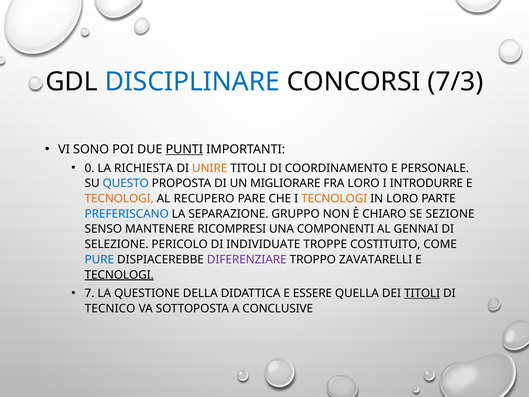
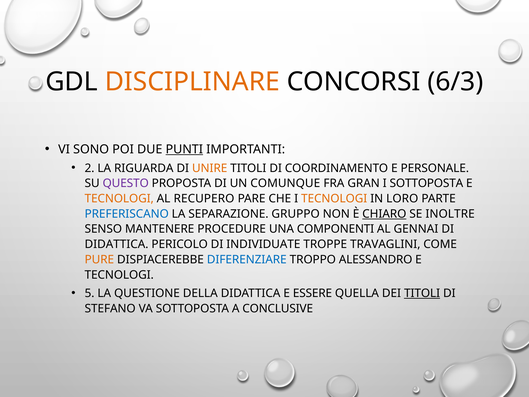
DISCIPLINARE colour: blue -> orange (192, 82)
7/3: 7/3 -> 6/3 (455, 82)
0: 0 -> 2 (90, 168)
RICHIESTA: RICHIESTA -> RIGUARDA (144, 168)
QUESTO colour: blue -> purple (126, 183)
MIGLIORARE: MIGLIORARE -> COMUNQUE (285, 183)
FRA LORO: LORO -> GRAN (364, 183)
I INTRODURRE: INTRODURRE -> SOTTOPOSTA (426, 183)
CHIARO underline: none -> present (384, 214)
SEZIONE: SEZIONE -> INOLTRE (450, 214)
RICOMPRESI: RICOMPRESI -> PROCEDURE (232, 229)
SELEZIONE: SELEZIONE -> DIDATTICA (117, 244)
COSTITUITO: COSTITUITO -> TRAVAGLINI (385, 244)
PURE colour: blue -> orange (99, 259)
DIFERENZIARE colour: purple -> blue (247, 259)
ZAVATARELLI: ZAVATARELLI -> ALESSANDRO (376, 259)
TECNOLOGI underline: present -> none (119, 275)
7: 7 -> 5 (90, 293)
TECNICO: TECNICO -> STEFANO (110, 308)
